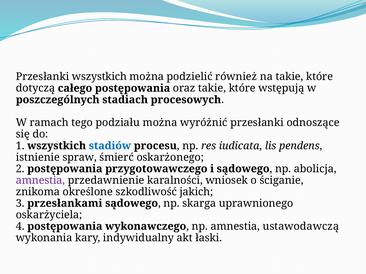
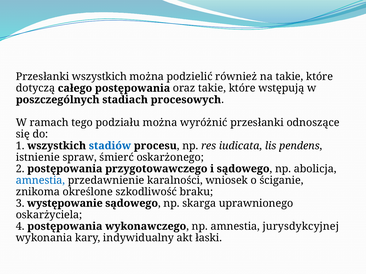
amnestia colour: purple -> blue (40, 181)
jakich: jakich -> braku (196, 192)
przesłankami: przesłankami -> występowanie (65, 204)
ustawodawczą: ustawodawczą -> jurysdykcyjnej (301, 227)
